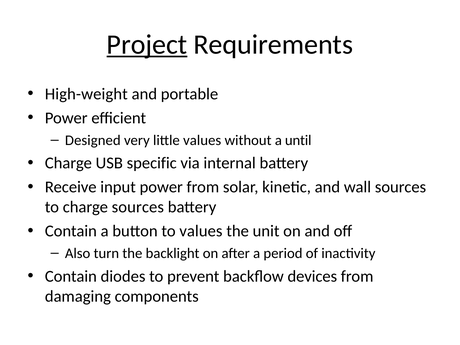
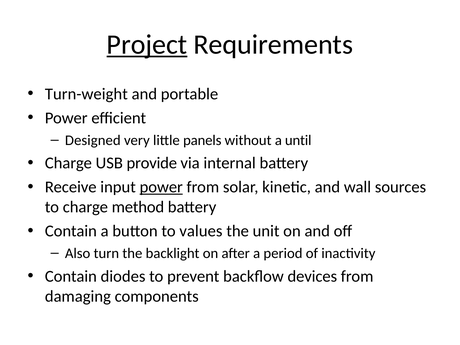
High-weight: High-weight -> Turn-weight (86, 94)
little values: values -> panels (202, 140)
specific: specific -> provide (152, 163)
power underline: none -> present (161, 187)
charge sources: sources -> method (138, 207)
